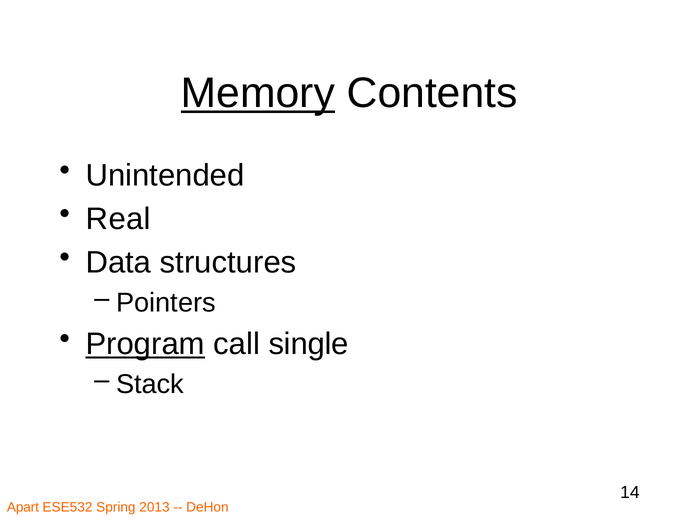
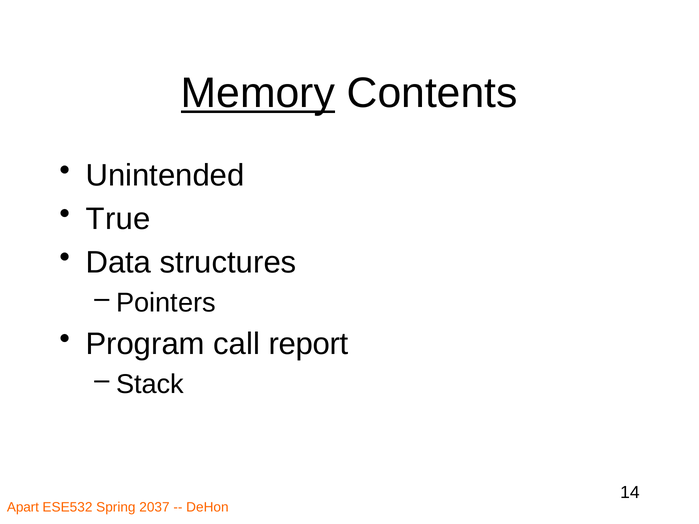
Real: Real -> True (118, 219)
Program underline: present -> none (145, 344)
single: single -> report (309, 344)
2013: 2013 -> 2037 (154, 508)
